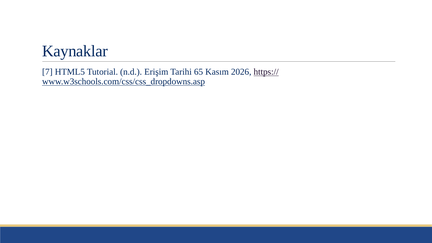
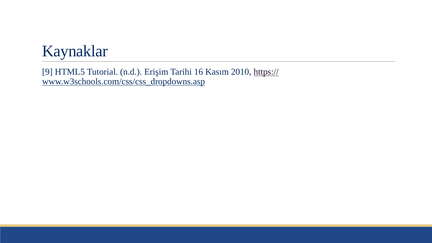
7: 7 -> 9 (47, 72)
65: 65 -> 16 (199, 72)
2026: 2026 -> 2010 (241, 72)
